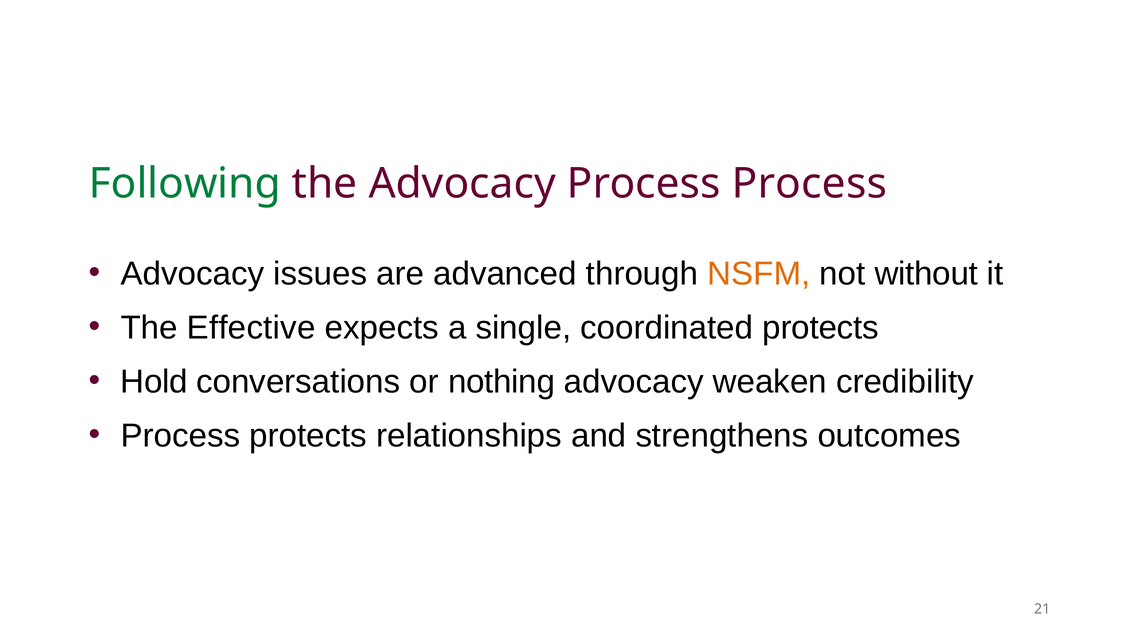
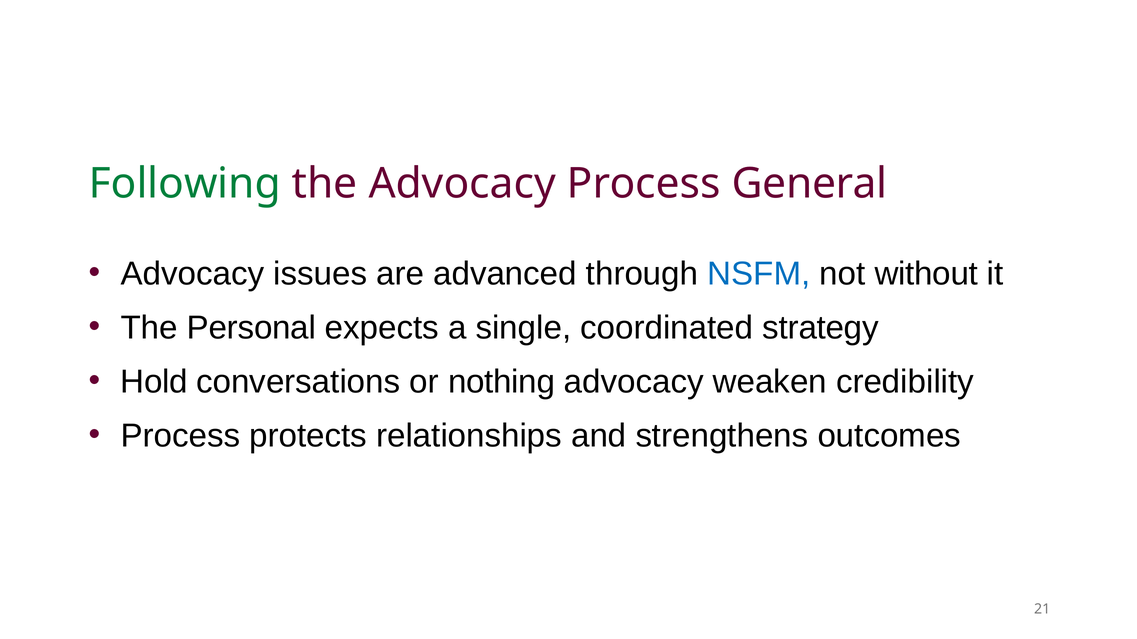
Process Process: Process -> General (810, 184)
NSFM colour: orange -> blue (759, 274)
Effective: Effective -> Personal (251, 328)
coordinated protects: protects -> strategy (821, 328)
